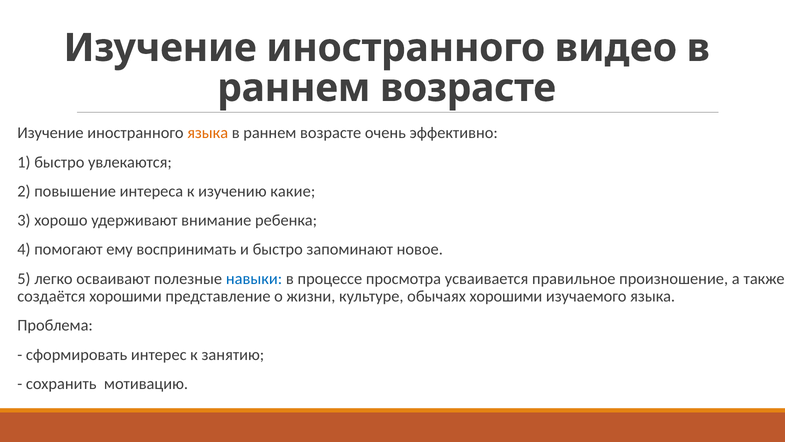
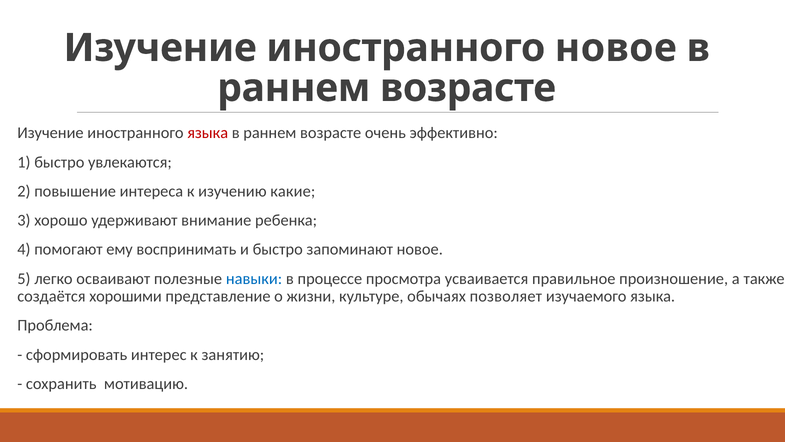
иностранного видео: видео -> новое (616, 48)
языка colour: orange -> red (208, 133)
обычаях хорошими: хорошими -> позволяет (506, 296)
